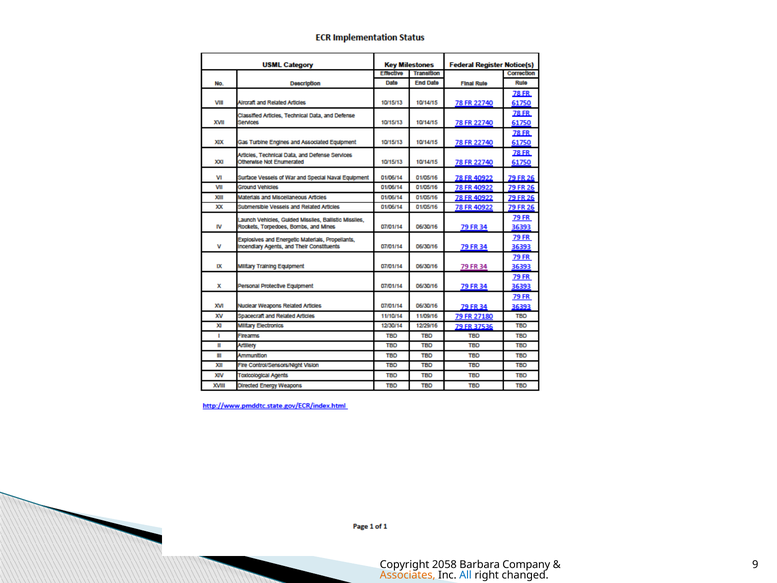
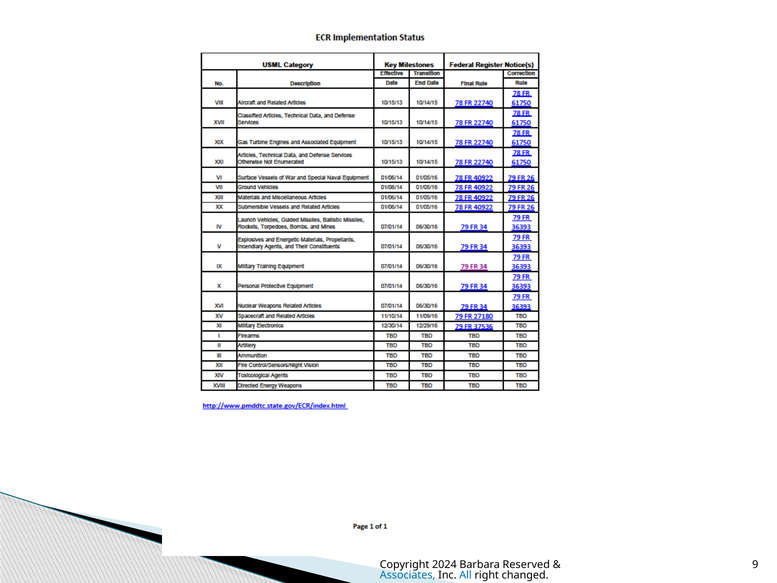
2058: 2058 -> 2024 (444, 564)
Company: Company -> Reserved (526, 564)
Associates colour: orange -> blue (408, 575)
